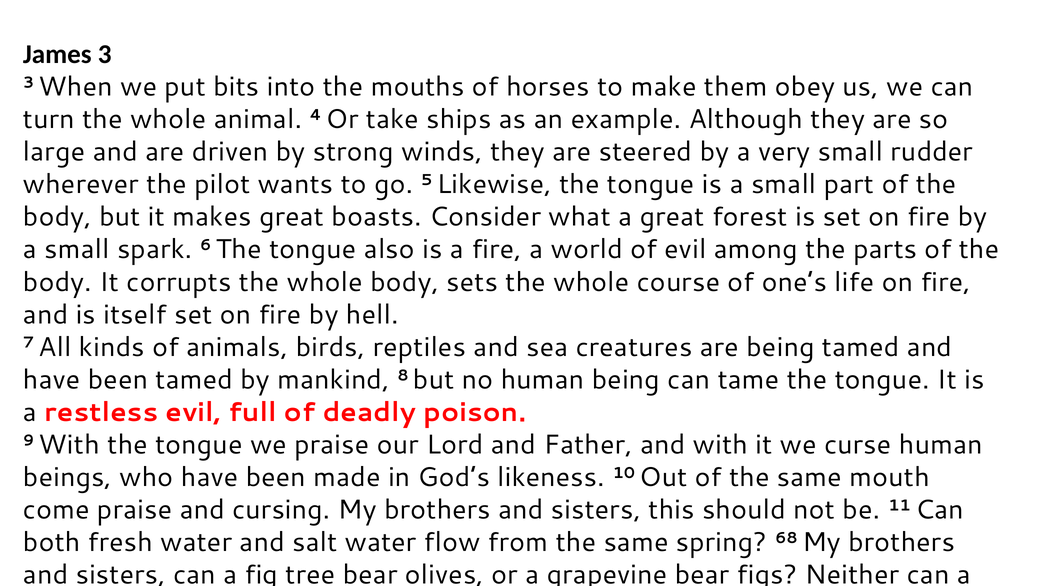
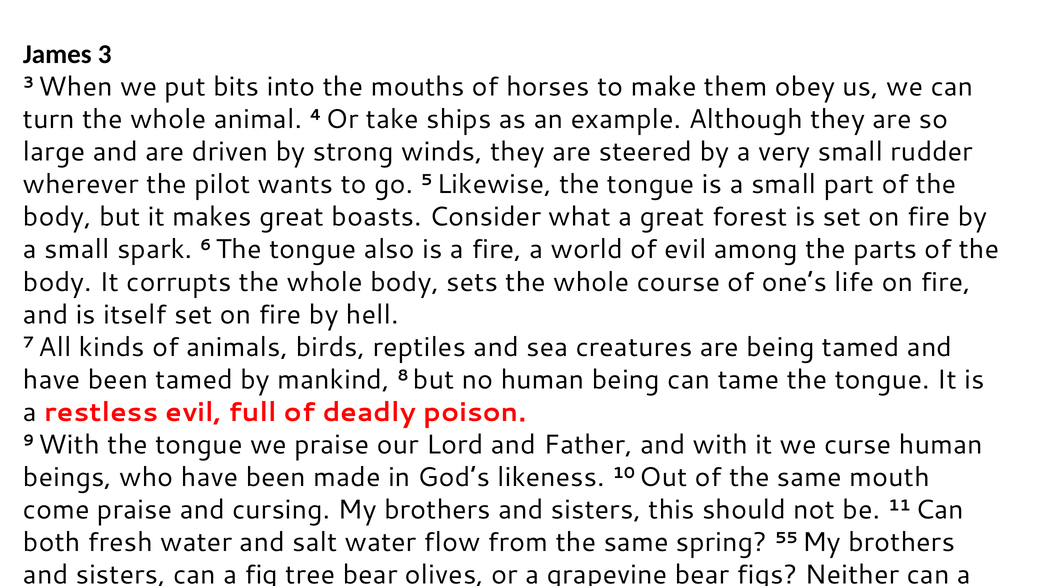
68: 68 -> 55 (786, 538)
